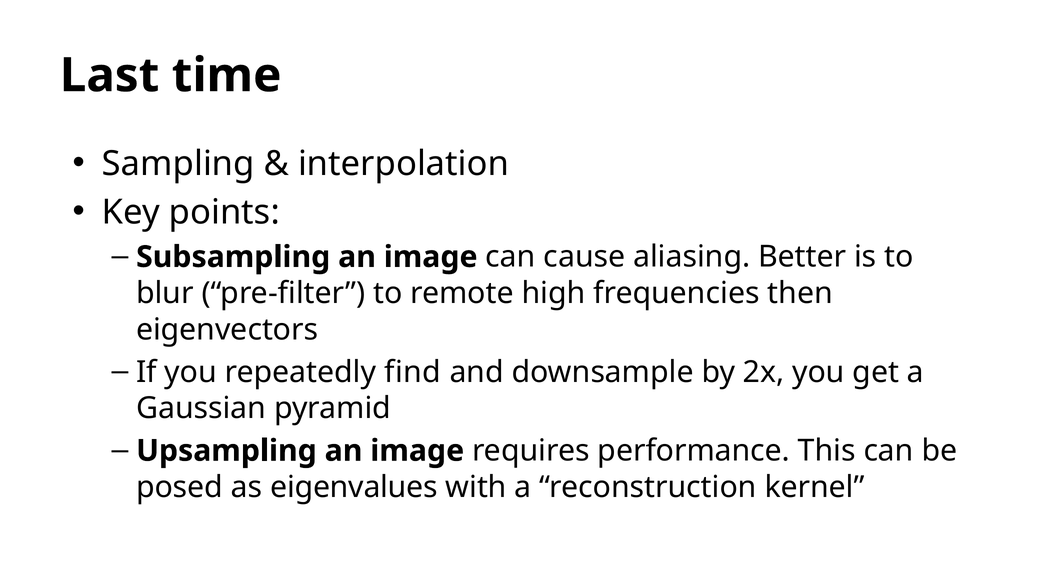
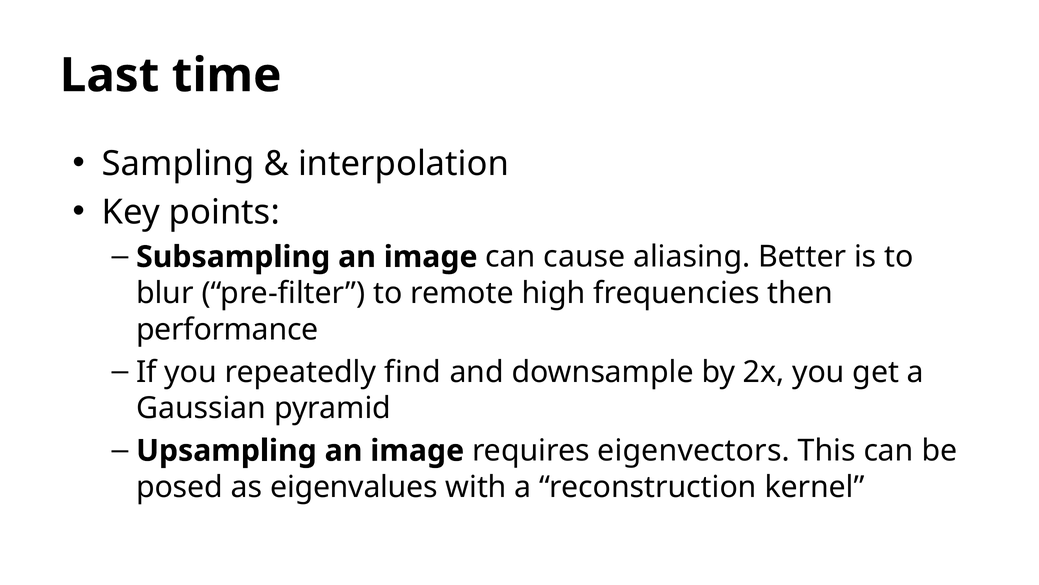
eigenvectors: eigenvectors -> performance (227, 329)
performance: performance -> eigenvectors (694, 450)
